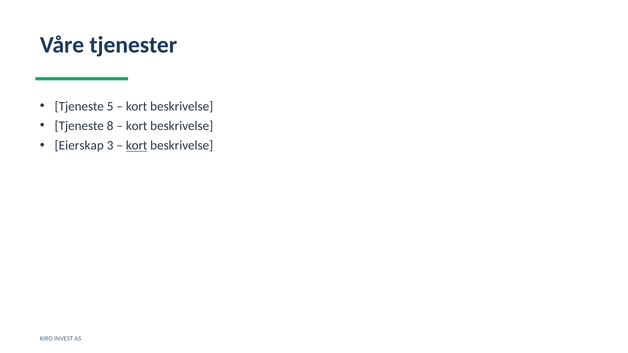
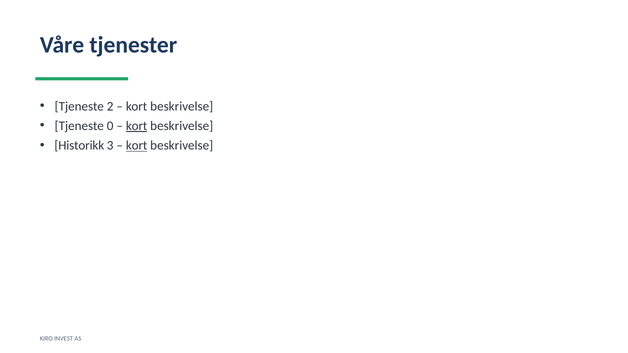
5: 5 -> 2 (110, 106)
8: 8 -> 0 (110, 126)
kort underline: none -> present (137, 126)
Eierskap: Eierskap -> Historikk (79, 146)
